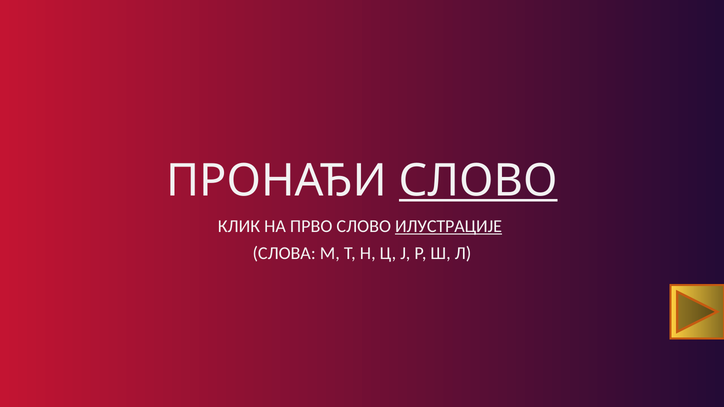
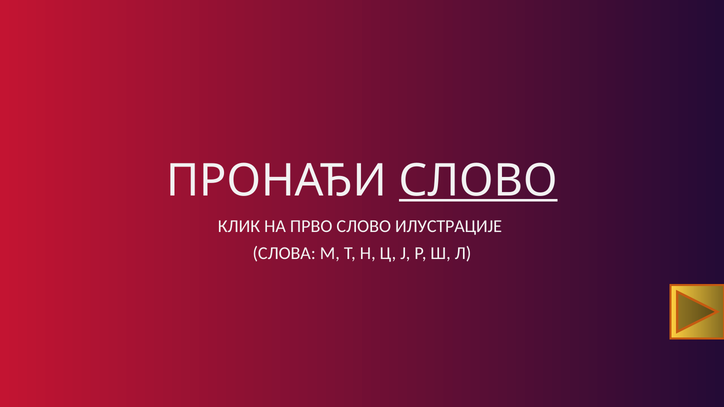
ИЛУСТРАЦИЈЕ underline: present -> none (449, 226)
